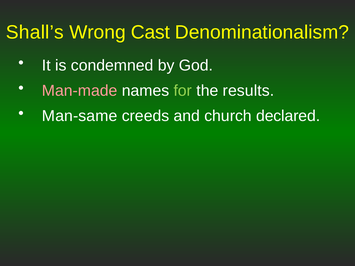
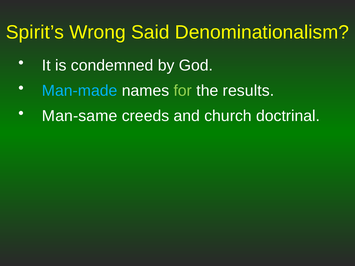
Shall’s: Shall’s -> Spirit’s (35, 32)
Cast: Cast -> Said (150, 32)
Man-made colour: pink -> light blue (80, 91)
declared: declared -> doctrinal (288, 116)
